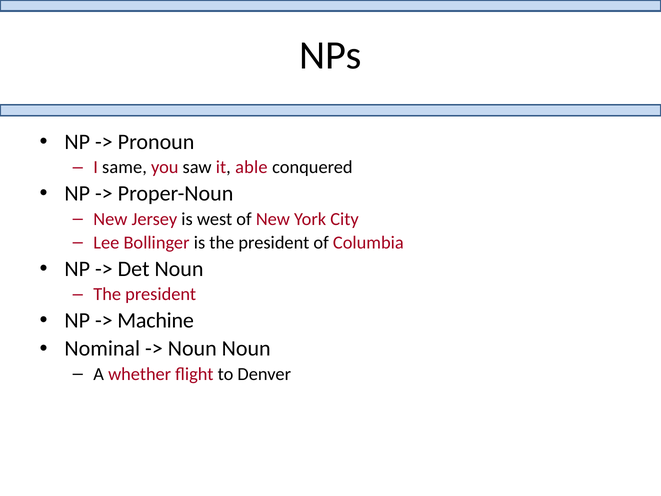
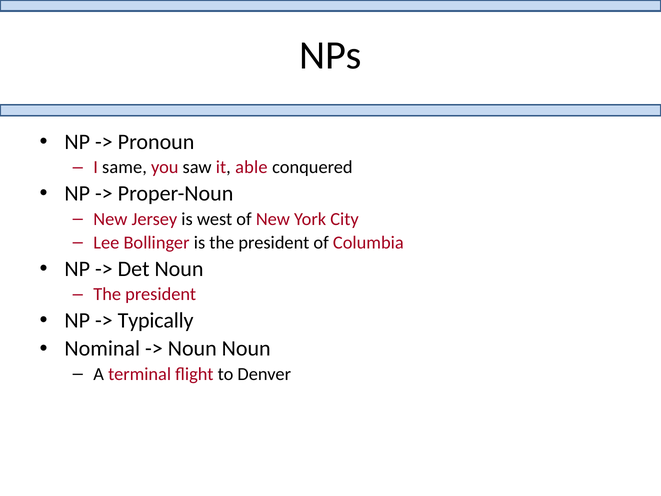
Machine: Machine -> Typically (156, 320)
whether: whether -> terminal (140, 374)
